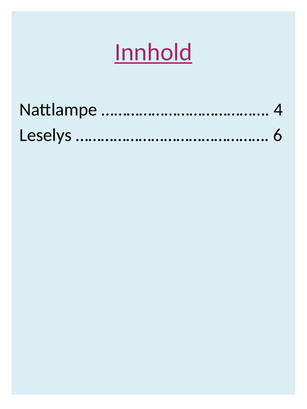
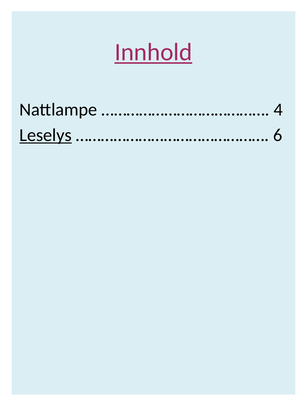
Leselys underline: none -> present (46, 135)
